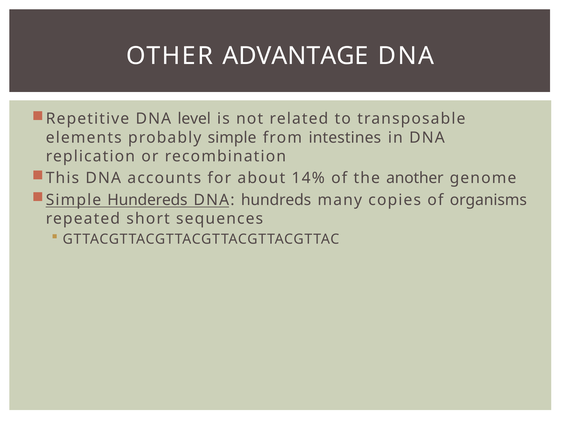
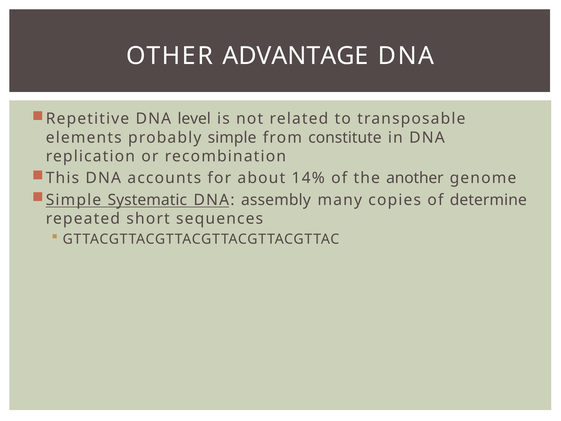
intestines: intestines -> constitute (345, 137)
Hundereds: Hundereds -> Systematic (147, 200)
hundreds: hundreds -> assembly (276, 200)
organisms: organisms -> determine (488, 200)
